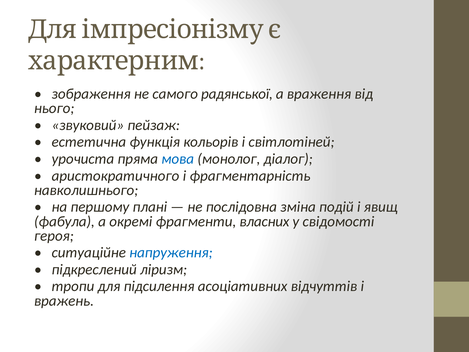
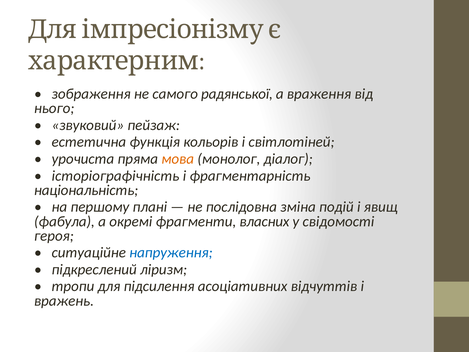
мова colour: blue -> orange (178, 159)
аристократичного: аристократичного -> історіографічність (115, 176)
навколишнього: навколишнього -> національність (86, 190)
